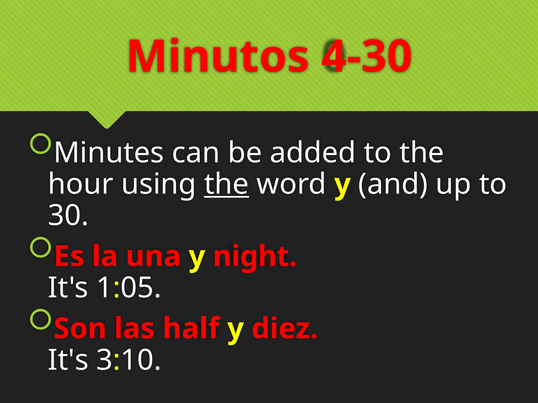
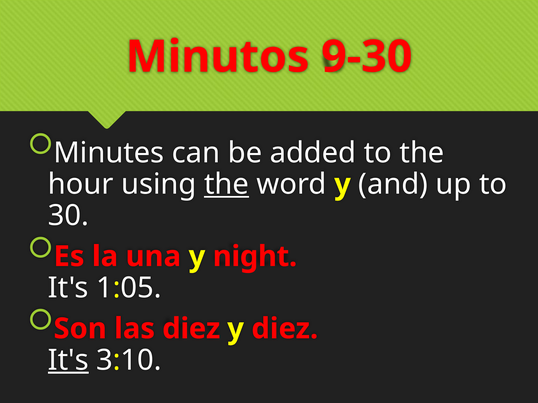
4-30: 4-30 -> 9-30 (367, 57)
las half: half -> diez (191, 329)
It's underline: none -> present (68, 361)
